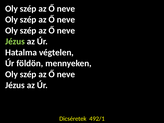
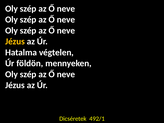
Jézus colour: light green -> yellow (15, 41)
